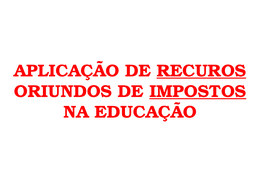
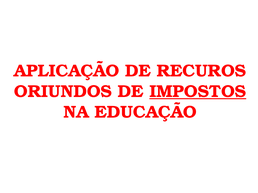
RECUROS underline: present -> none (201, 71)
